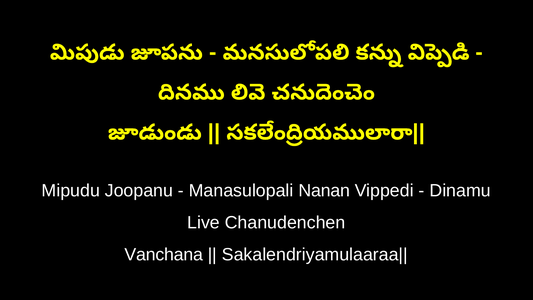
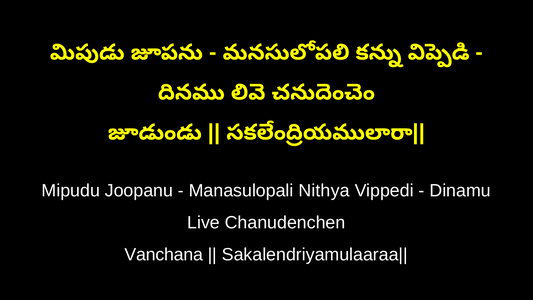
Nanan: Nanan -> Nithya (324, 190)
